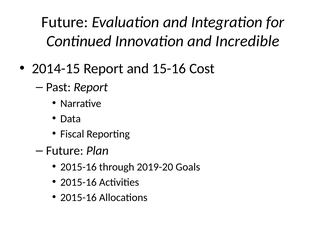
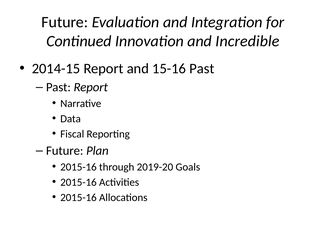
15-16 Cost: Cost -> Past (202, 68)
